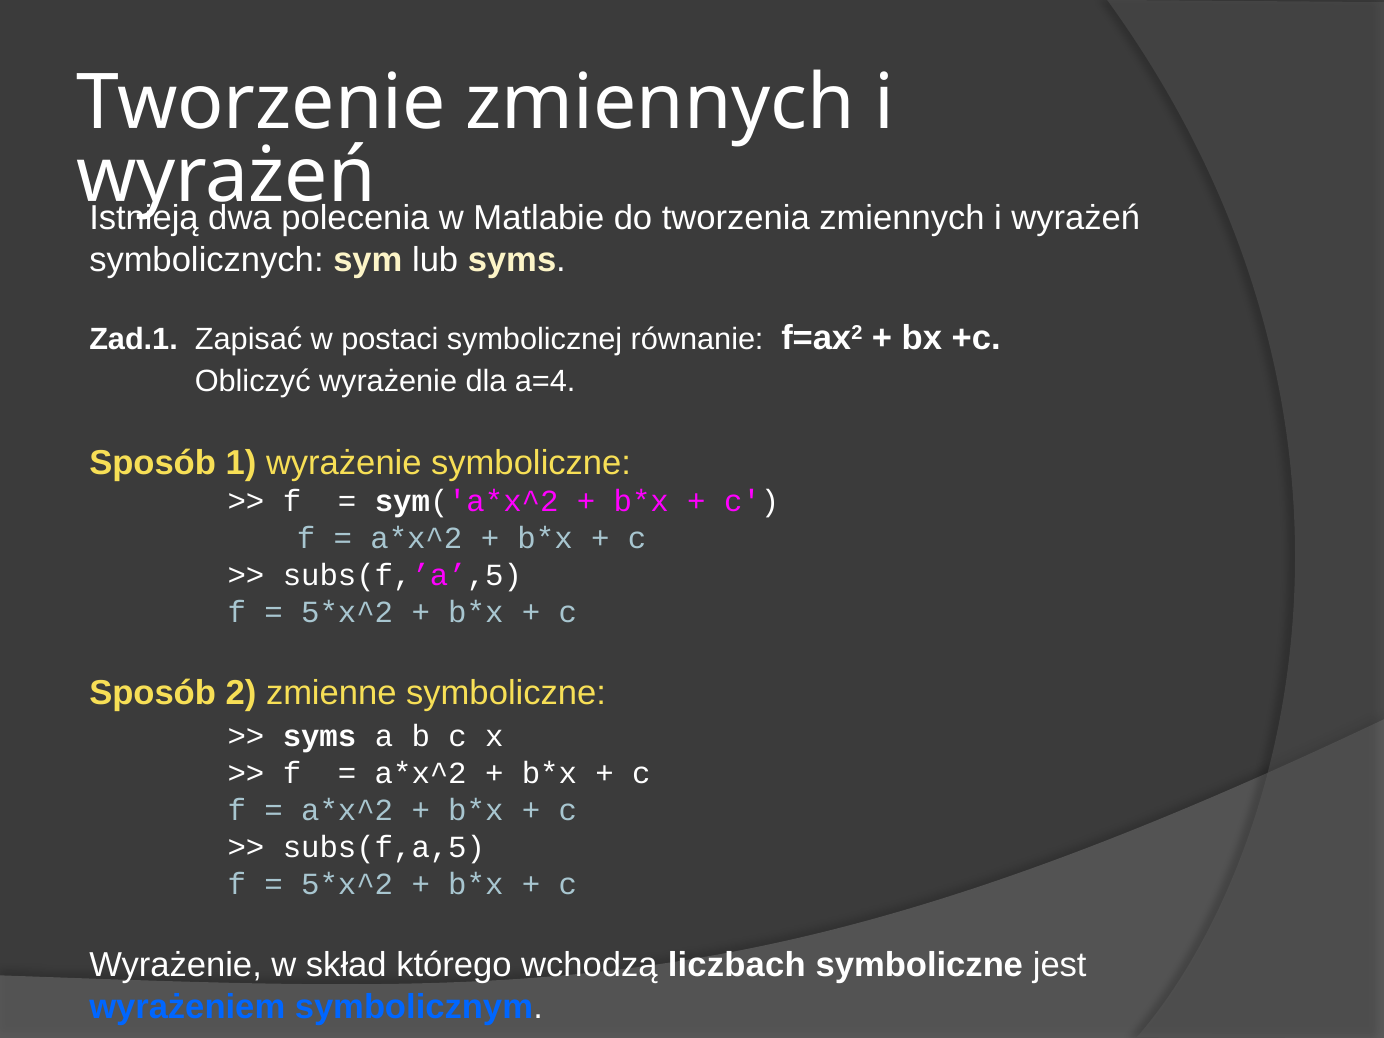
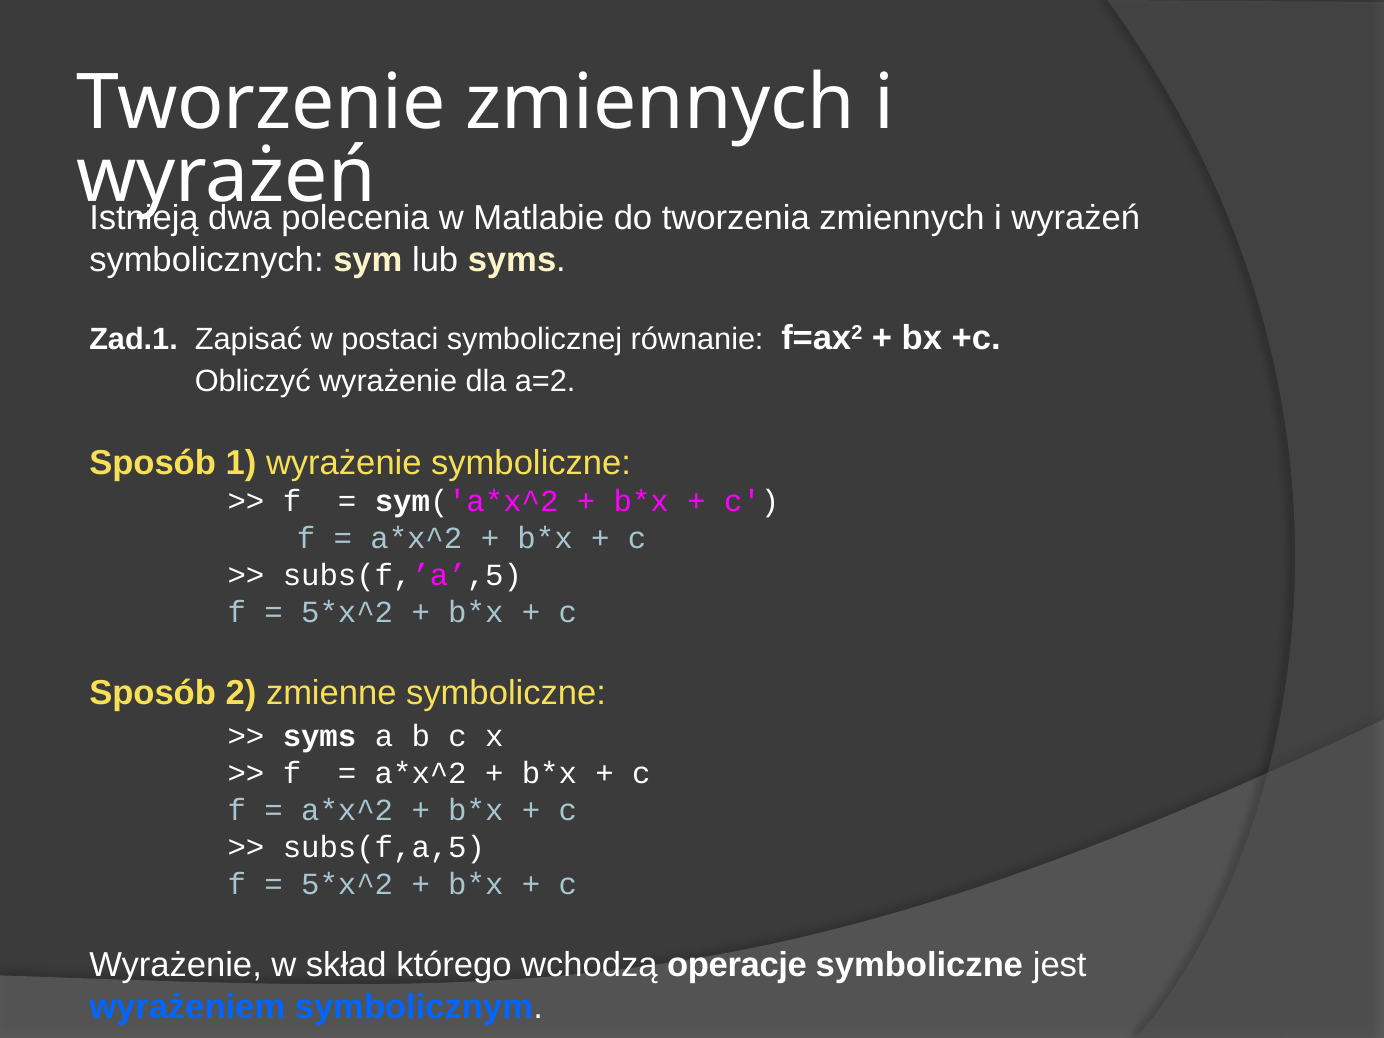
a=4: a=4 -> a=2 (545, 381)
liczbach: liczbach -> operacje (737, 965)
